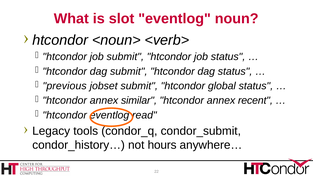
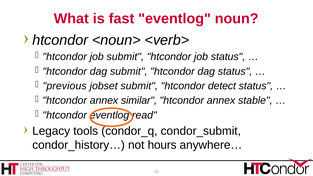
slot: slot -> fast (122, 19)
global: global -> detect (222, 86)
recent: recent -> stable (255, 101)
